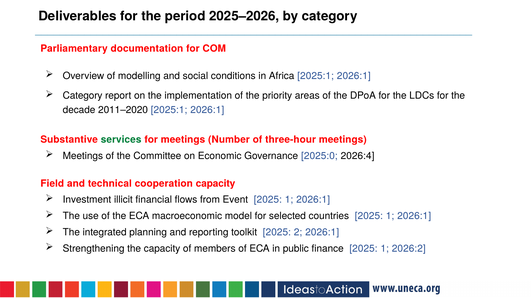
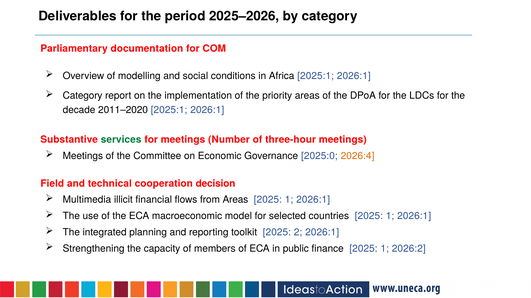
2026:4 colour: black -> orange (358, 156)
cooperation capacity: capacity -> decision (216, 184)
Investment: Investment -> Multimedia (87, 200)
from Event: Event -> Areas (235, 200)
